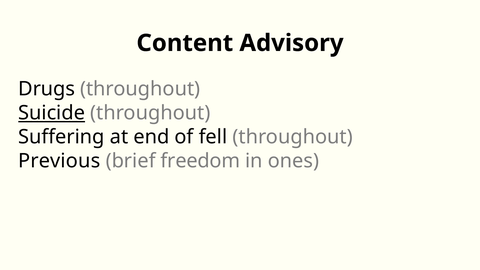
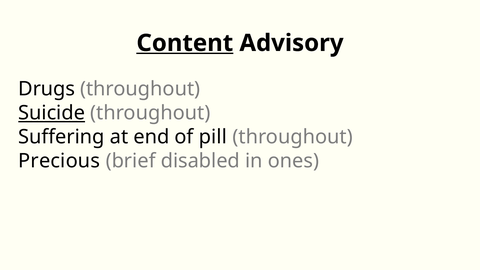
Content underline: none -> present (185, 43)
fell: fell -> pill (213, 137)
Previous: Previous -> Precious (59, 161)
freedom: freedom -> disabled (200, 161)
